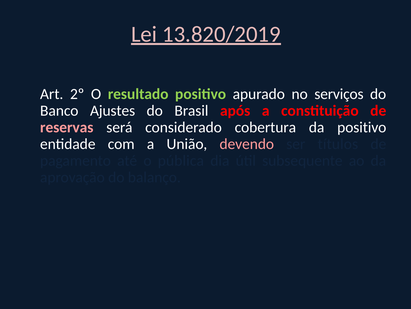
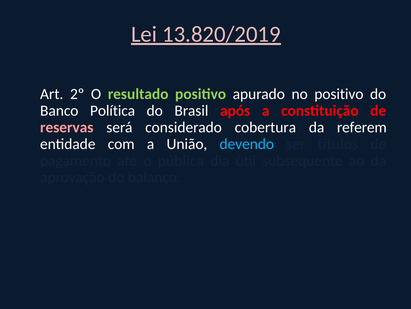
no serviços: serviços -> positivo (339, 94)
Ajustes: Ajustes -> Política (113, 110)
da positivo: positivo -> referem (362, 127)
devendo colour: pink -> light blue (247, 144)
